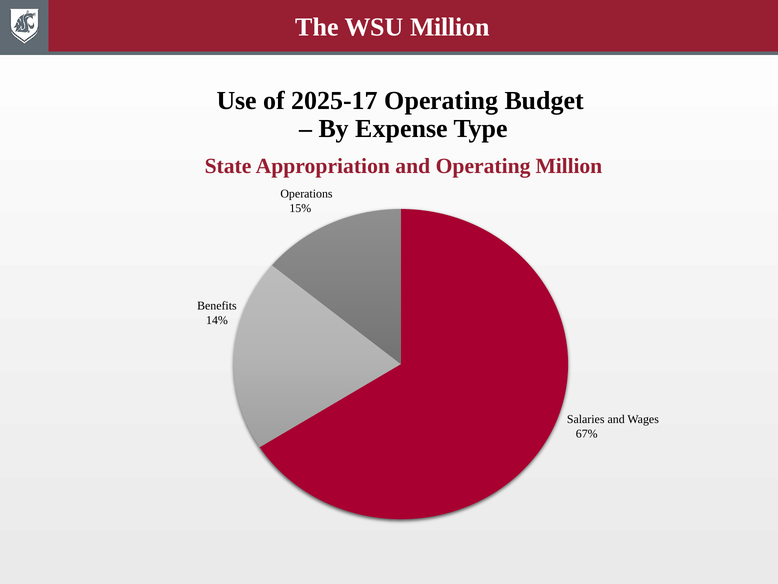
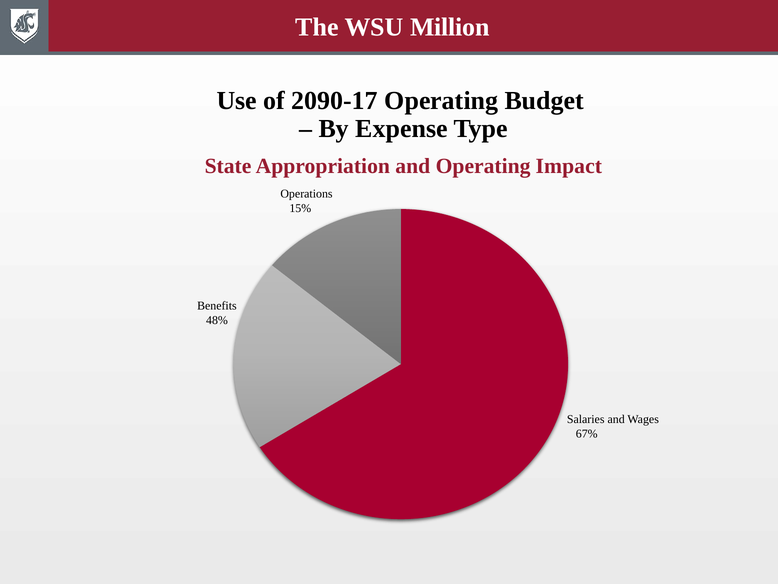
2025-17: 2025-17 -> 2090-17 (335, 101)
Operating Million: Million -> Impact (569, 166)
14%: 14% -> 48% (217, 320)
